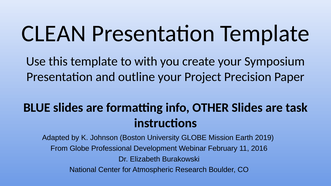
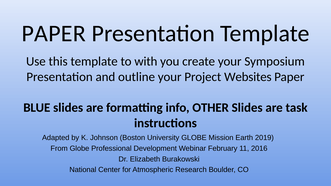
CLEAN: CLEAN -> PAPER (54, 33)
Precision: Precision -> Websites (248, 77)
